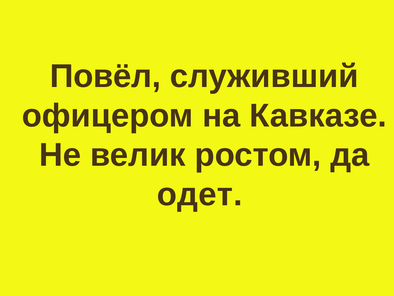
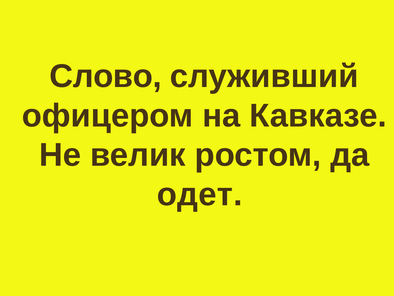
Повёл: Повёл -> Слово (106, 76)
